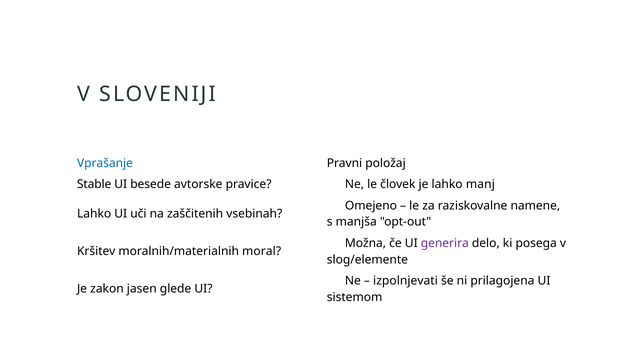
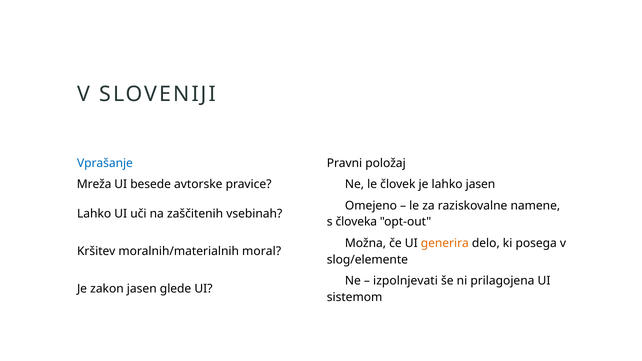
Stable: Stable -> Mreža (94, 185)
lahko manj: manj -> jasen (481, 185)
manjša: manjša -> človeka (356, 222)
generira colour: purple -> orange (445, 243)
